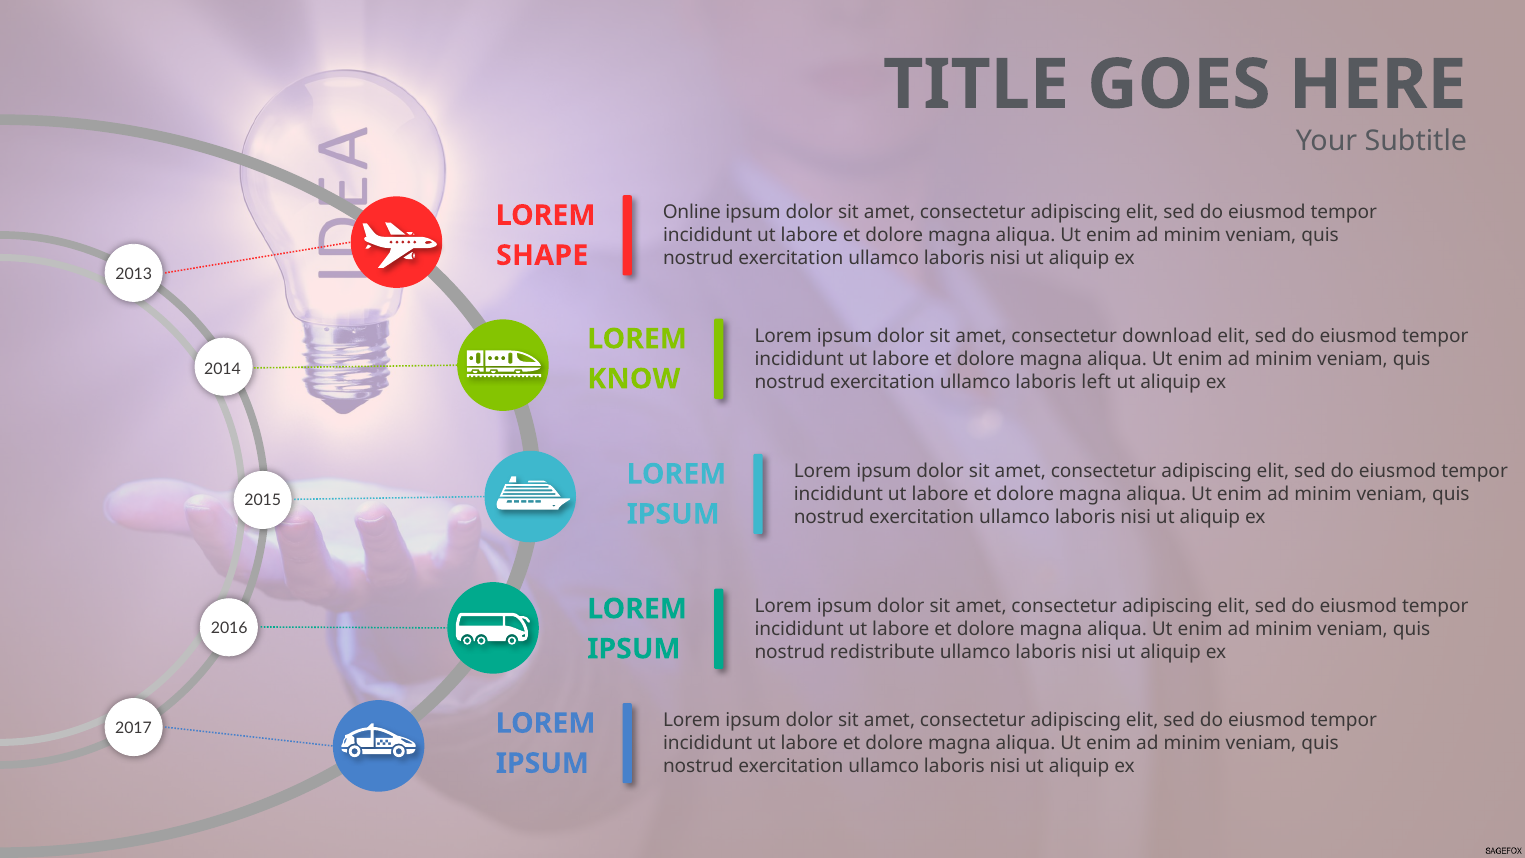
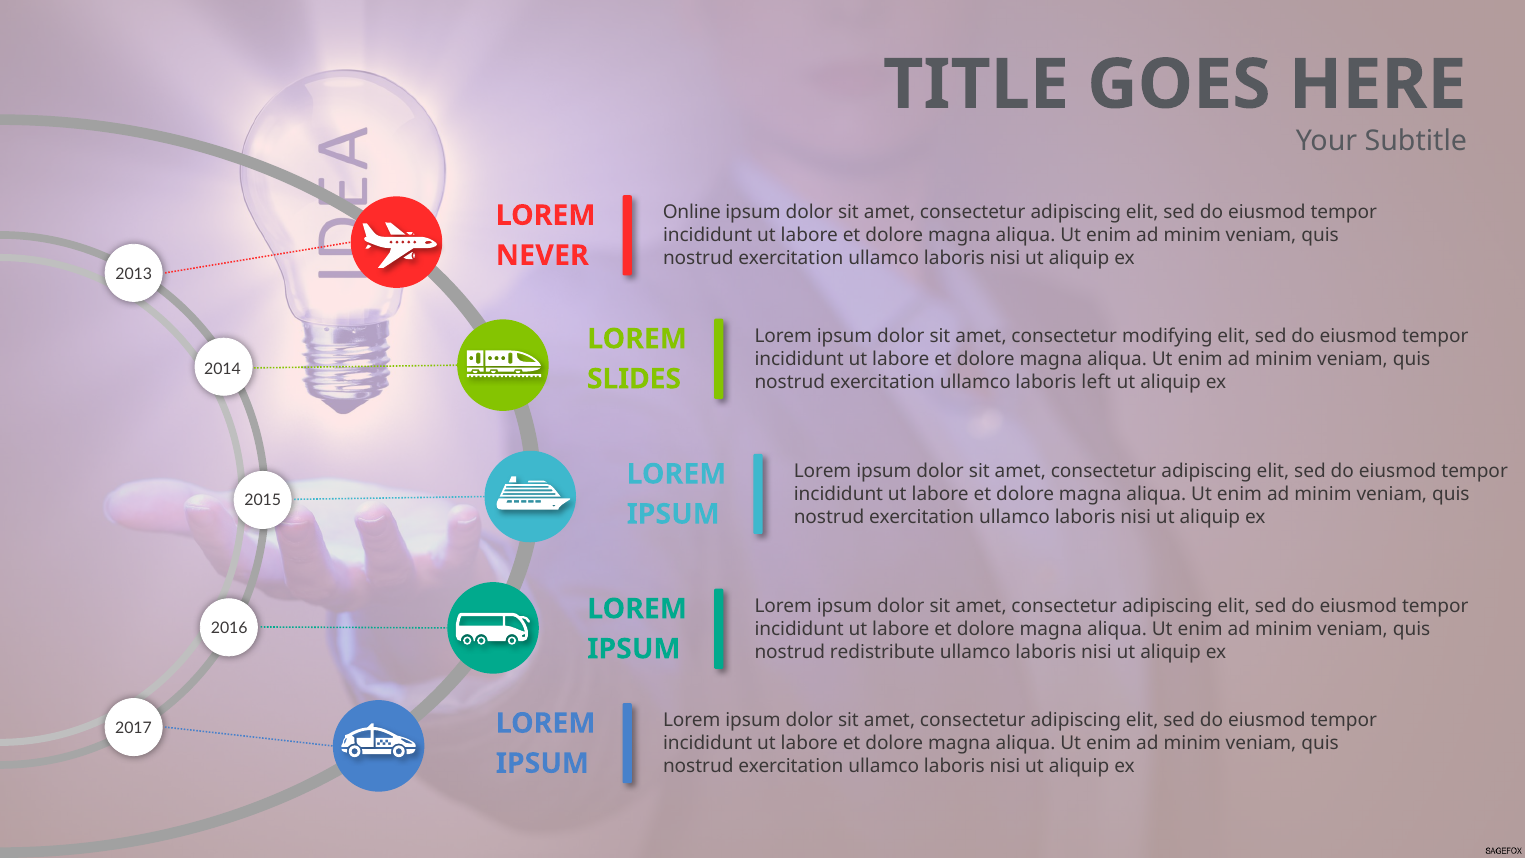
SHAPE: SHAPE -> NEVER (542, 255)
download: download -> modifying (1167, 336)
KNOW: KNOW -> SLIDES (634, 379)
